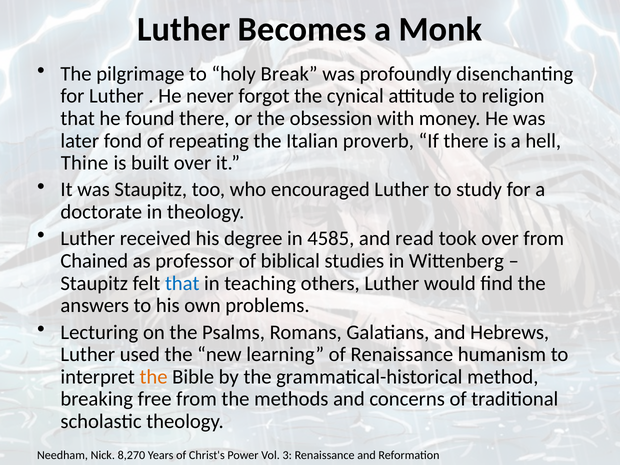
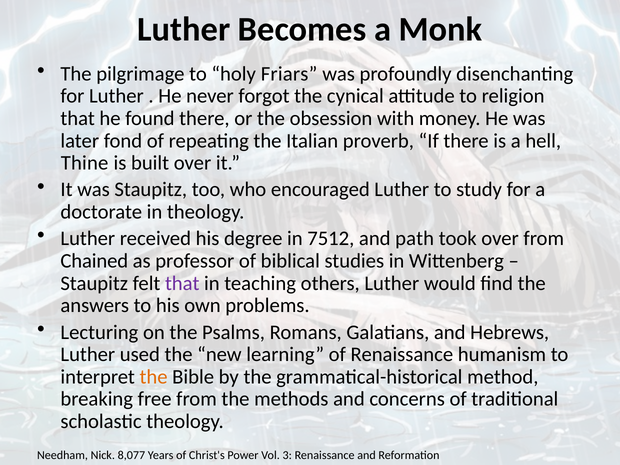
Break: Break -> Friars (289, 74)
4585: 4585 -> 7512 (331, 239)
read: read -> path (415, 239)
that colour: blue -> purple (182, 283)
8,270: 8,270 -> 8,077 (131, 455)
